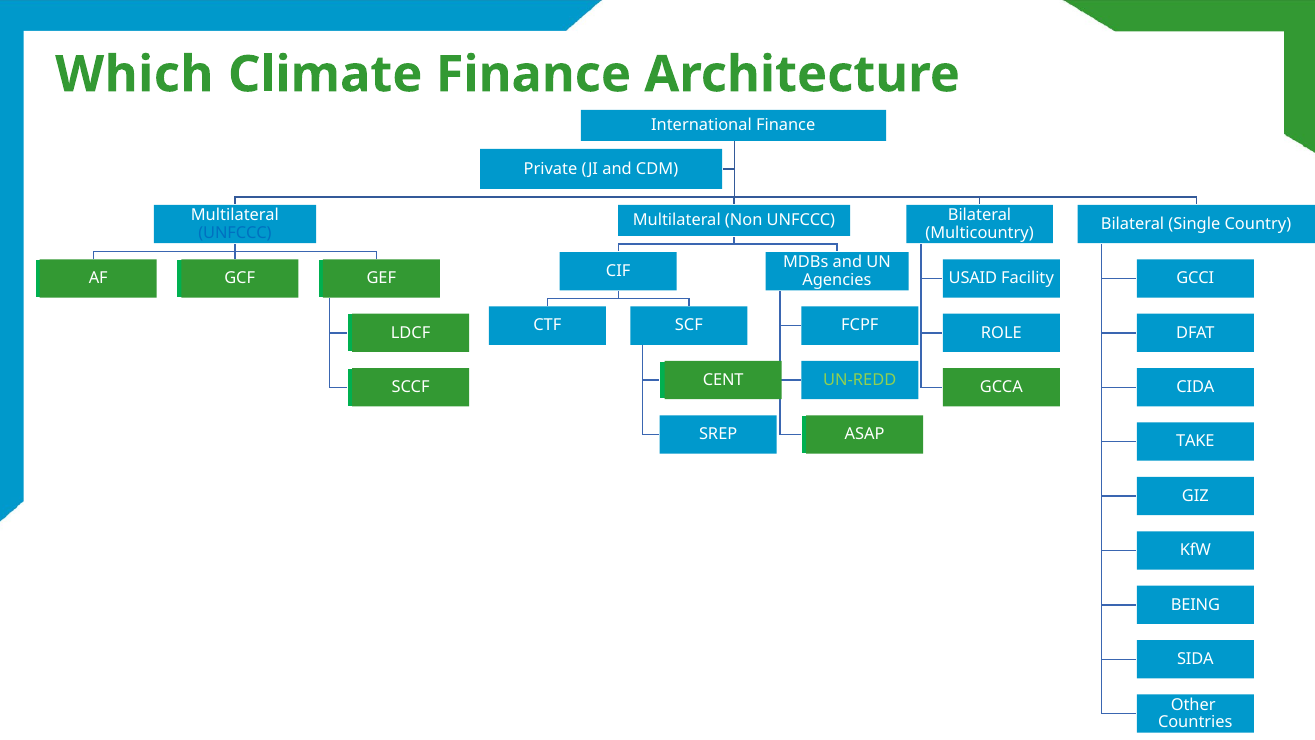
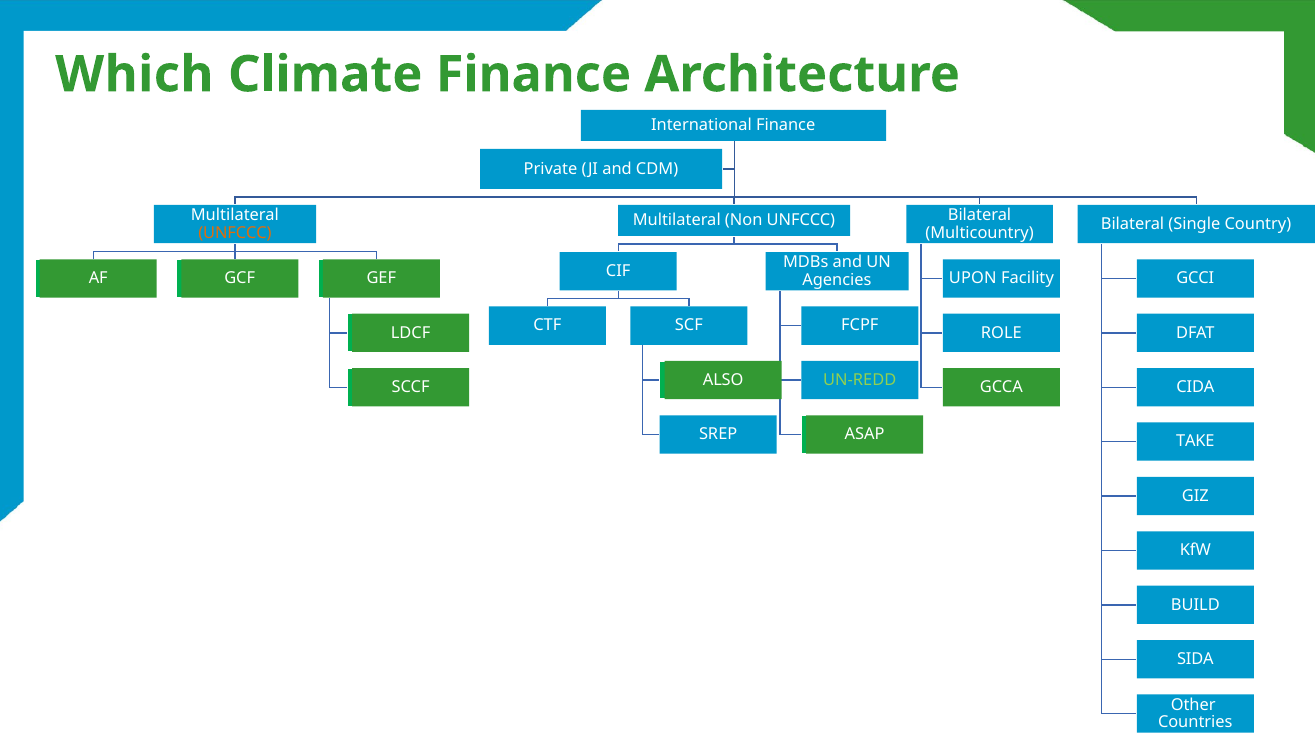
UNFCCC colour: blue -> orange (235, 233)
USAID: USAID -> UPON (973, 278)
CENT: CENT -> ALSO (723, 380)
BEING: BEING -> BUILD (1195, 604)
